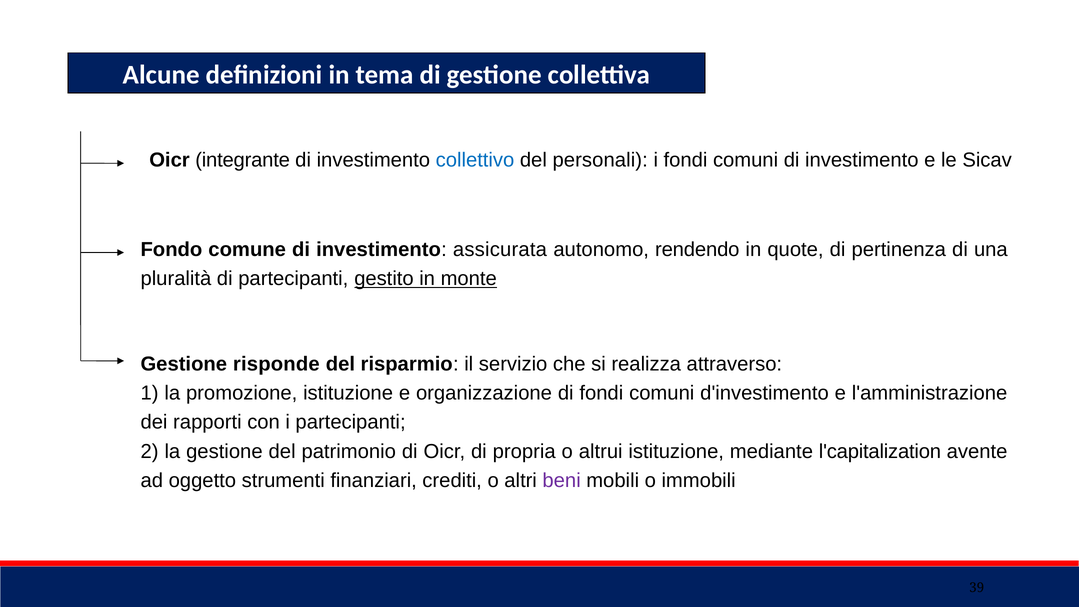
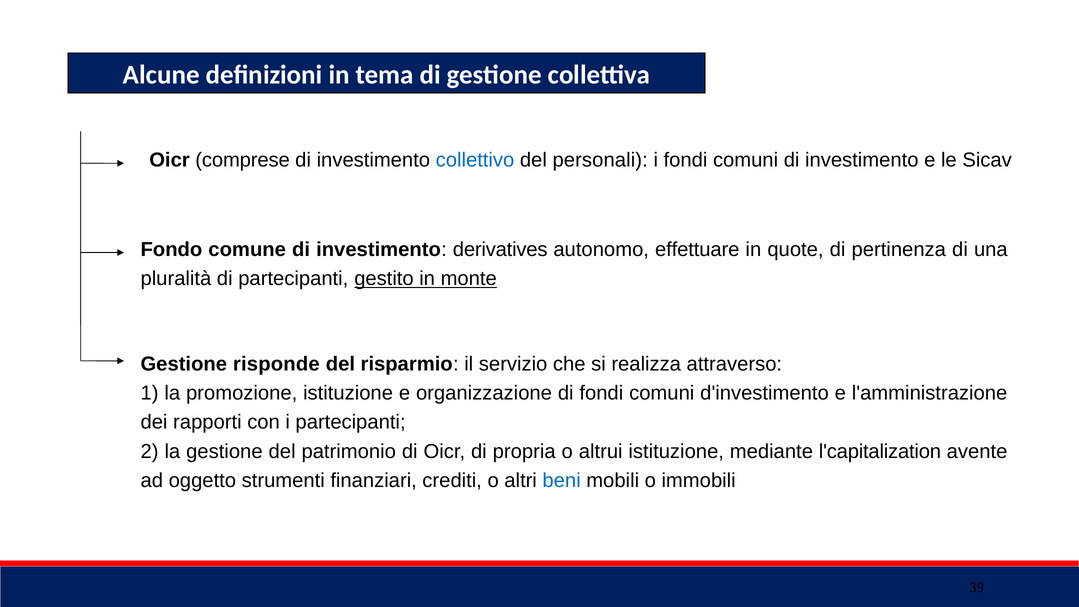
integrante: integrante -> comprese (243, 160)
assicurata: assicurata -> derivatives (500, 249)
rendendo: rendendo -> effettuare (697, 249)
beni colour: purple -> blue (562, 480)
